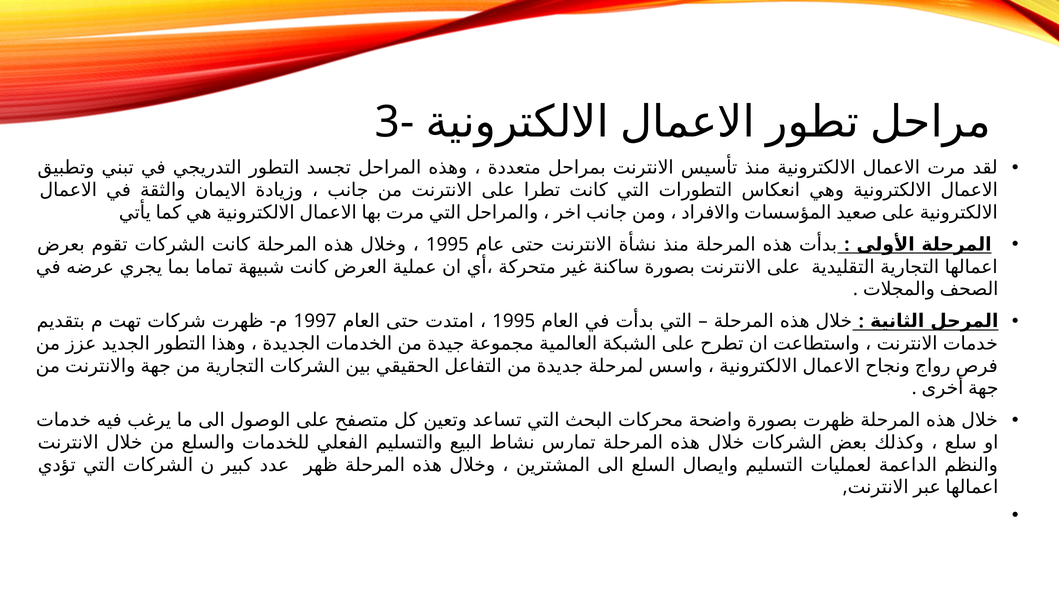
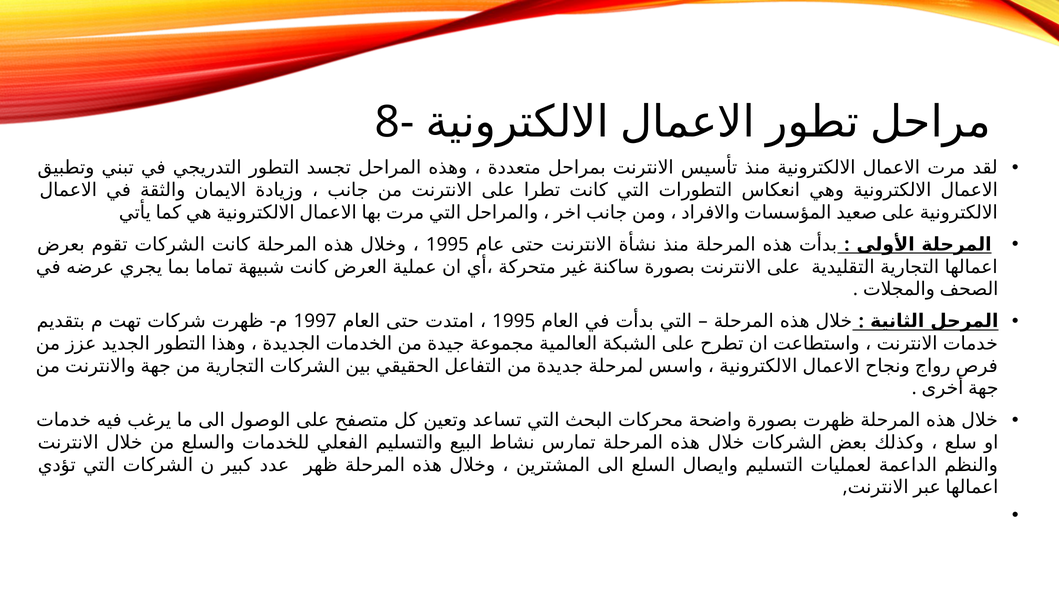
3-: 3- -> 8- (395, 122)
